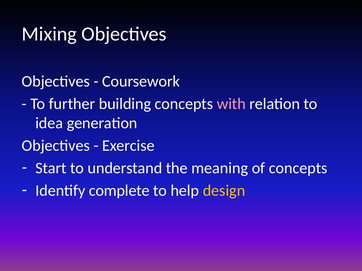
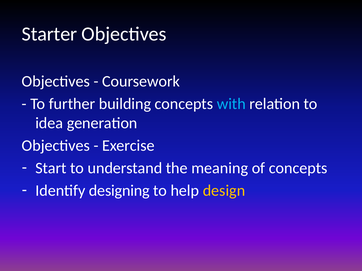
Mixing: Mixing -> Starter (49, 34)
with colour: pink -> light blue (231, 104)
complete: complete -> designing (119, 191)
